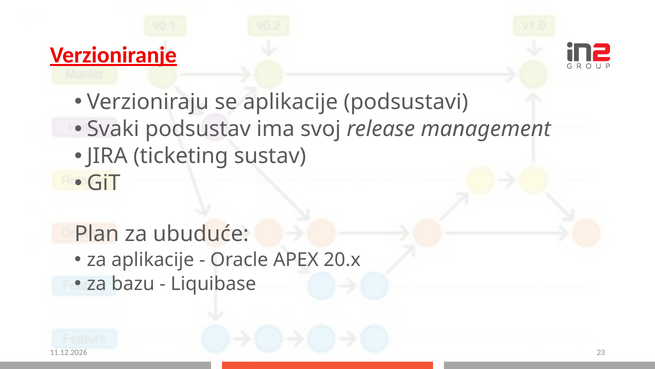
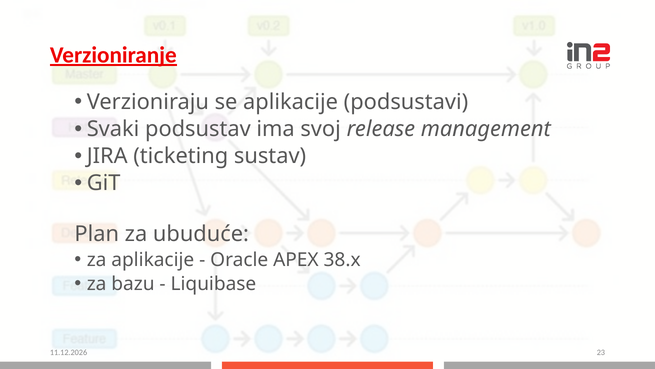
20.x: 20.x -> 38.x (342, 259)
